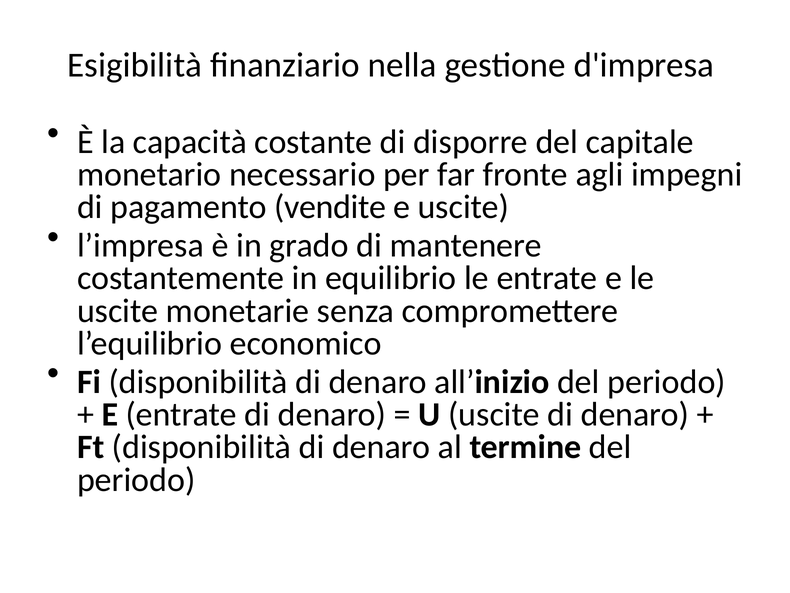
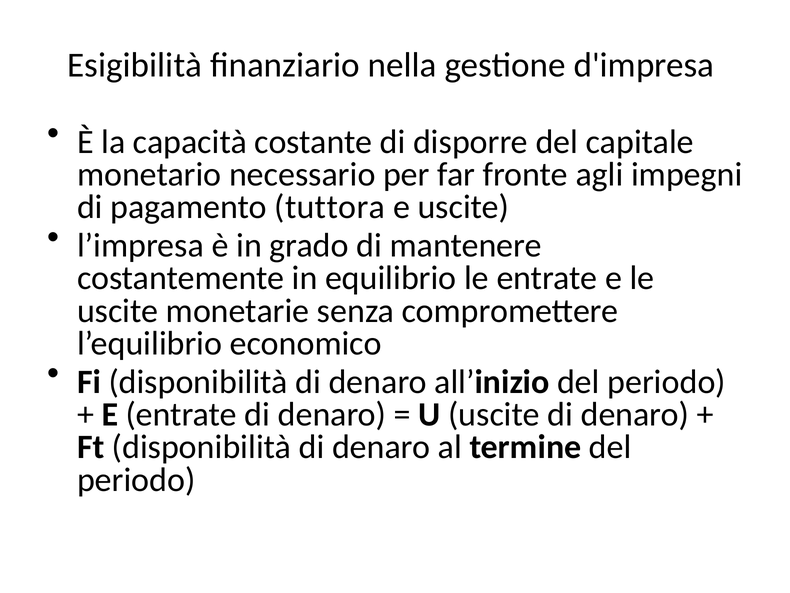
vendite: vendite -> tuttora (330, 207)
